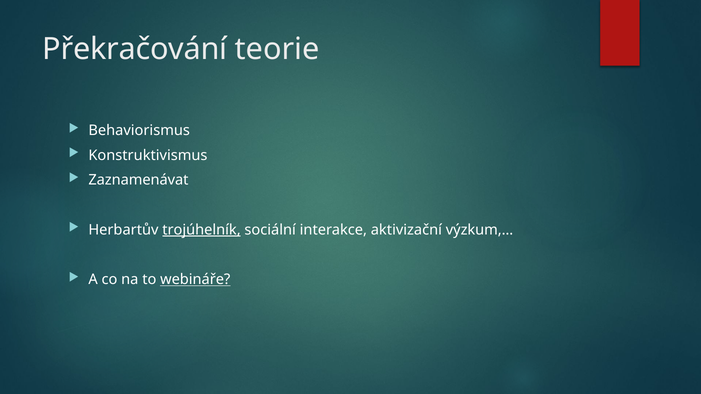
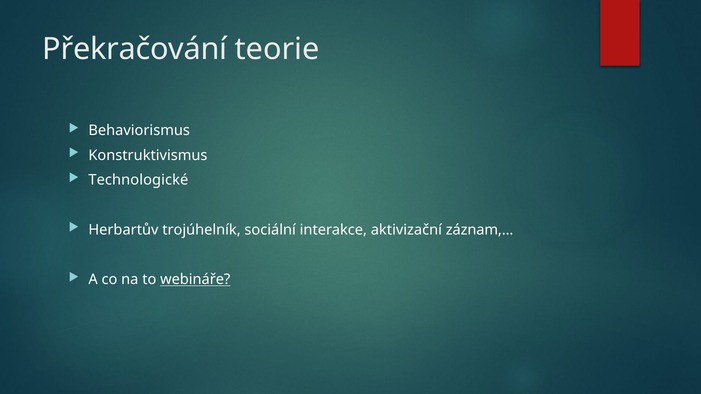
Zaznamenávat: Zaznamenávat -> Technologické (138, 180)
trojúhelník underline: present -> none (202, 230)
výzkum,…: výzkum,… -> záznam,… (480, 230)
